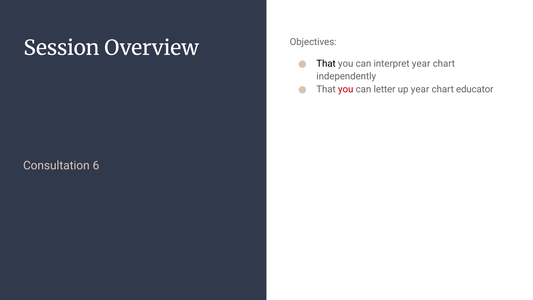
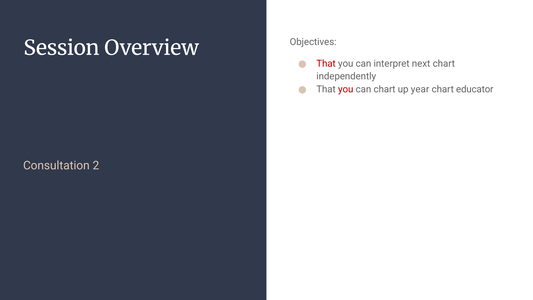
That colour: black -> red (326, 64)
interpret year: year -> next (421, 64)
can letter: letter -> chart (385, 89)
6: 6 -> 2 (96, 165)
